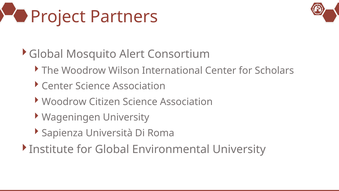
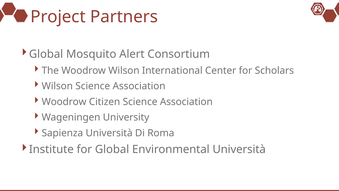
Center: Center -> Wilson (57, 86)
Environmental University: University -> Università (239, 149)
